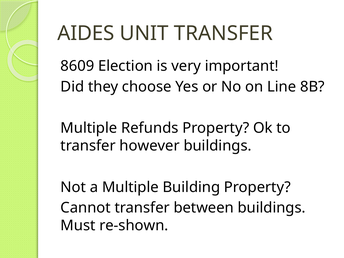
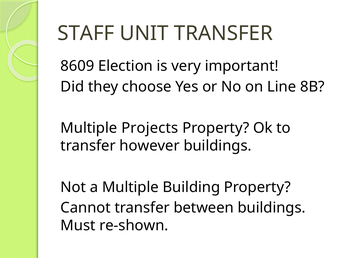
AIDES: AIDES -> STAFF (86, 33)
Refunds: Refunds -> Projects (150, 128)
